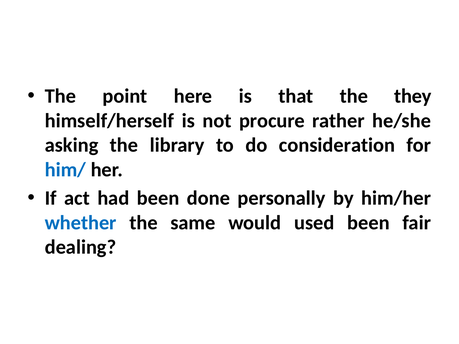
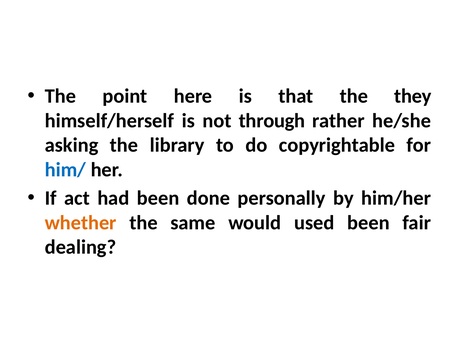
procure: procure -> through (272, 121)
consideration: consideration -> copyrightable (337, 145)
whether colour: blue -> orange (81, 223)
